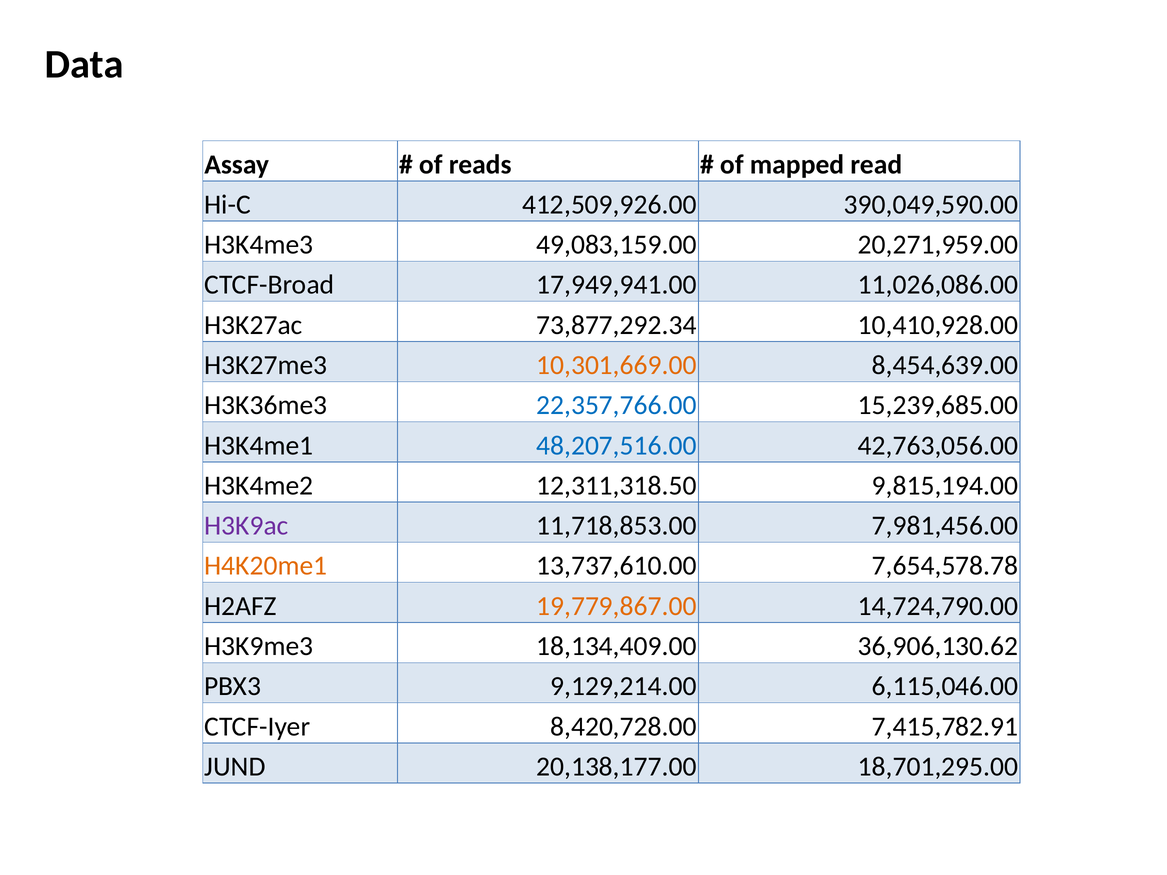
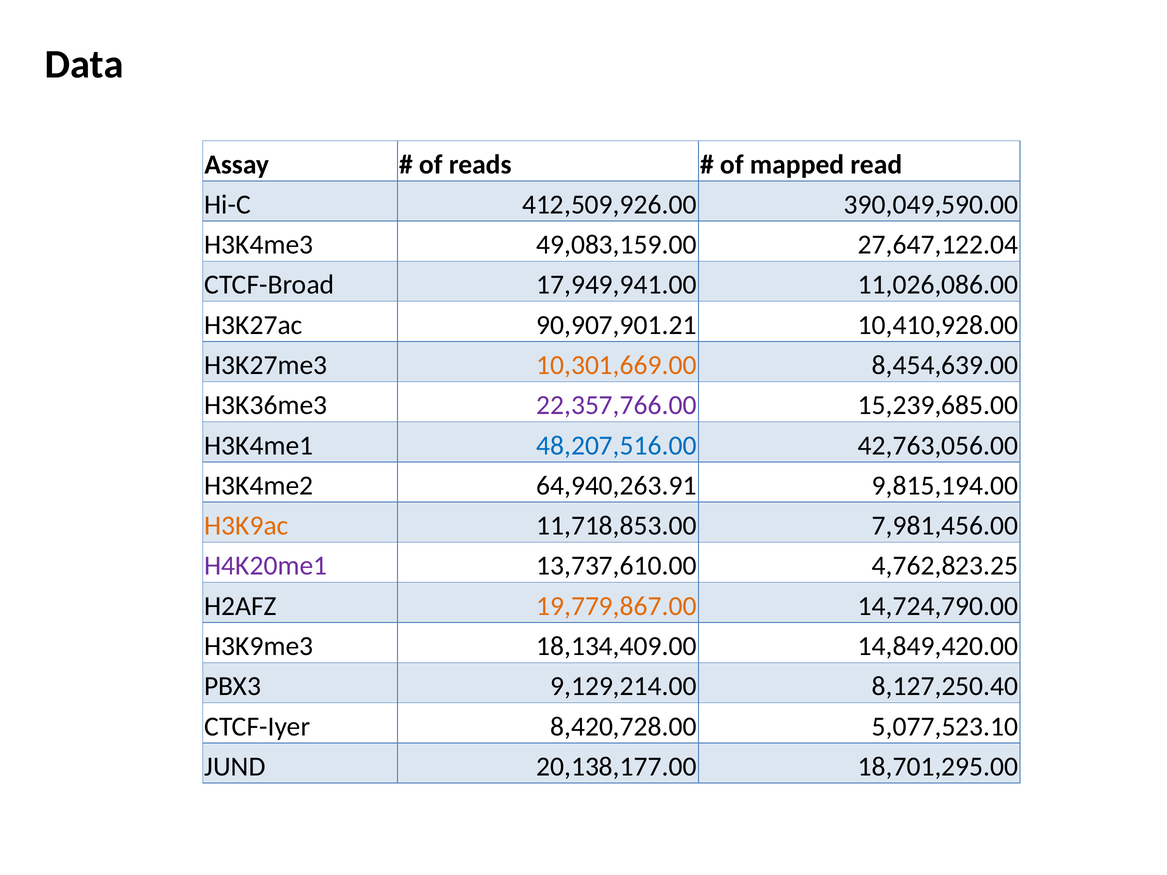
20,271,959.00: 20,271,959.00 -> 27,647,122.04 (938, 245)
73,877,292.34: 73,877,292.34 -> 90,907,901.21 (616, 325)
22,357,766.00 colour: blue -> purple (616, 405)
12,311,318.50: 12,311,318.50 -> 64,940,263.91 (616, 486)
H3K9ac colour: purple -> orange (246, 526)
H4K20me1 colour: orange -> purple (266, 566)
7,654,578.78: 7,654,578.78 -> 4,762,823.25 (945, 566)
36,906,130.62: 36,906,130.62 -> 14,849,420.00 (938, 646)
6,115,046.00: 6,115,046.00 -> 8,127,250.40 (945, 687)
7,415,782.91: 7,415,782.91 -> 5,077,523.10 (945, 727)
